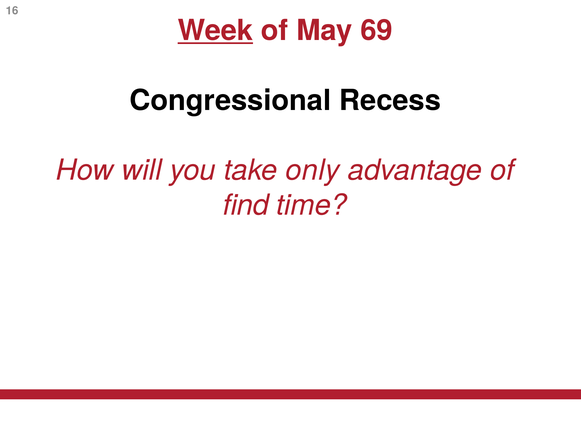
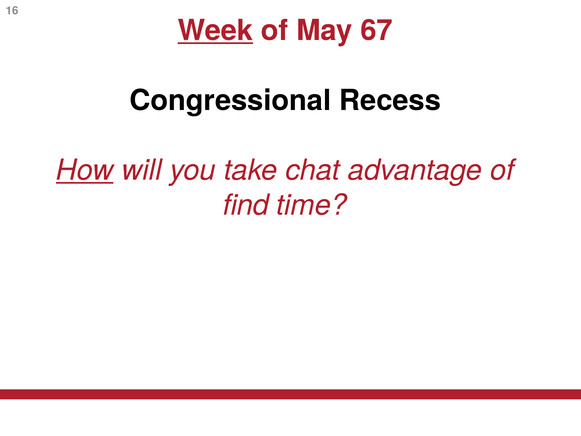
69: 69 -> 67 (377, 31)
How underline: none -> present (85, 170)
only: only -> chat (313, 170)
